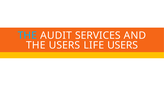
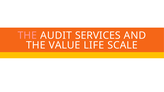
THE colour: light blue -> pink (27, 35)
THE USERS: USERS -> VALUE (64, 45)
LIFE USERS: USERS -> SCALE (123, 45)
